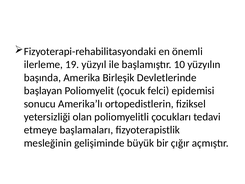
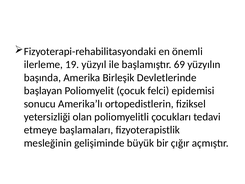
10: 10 -> 69 (179, 64)
